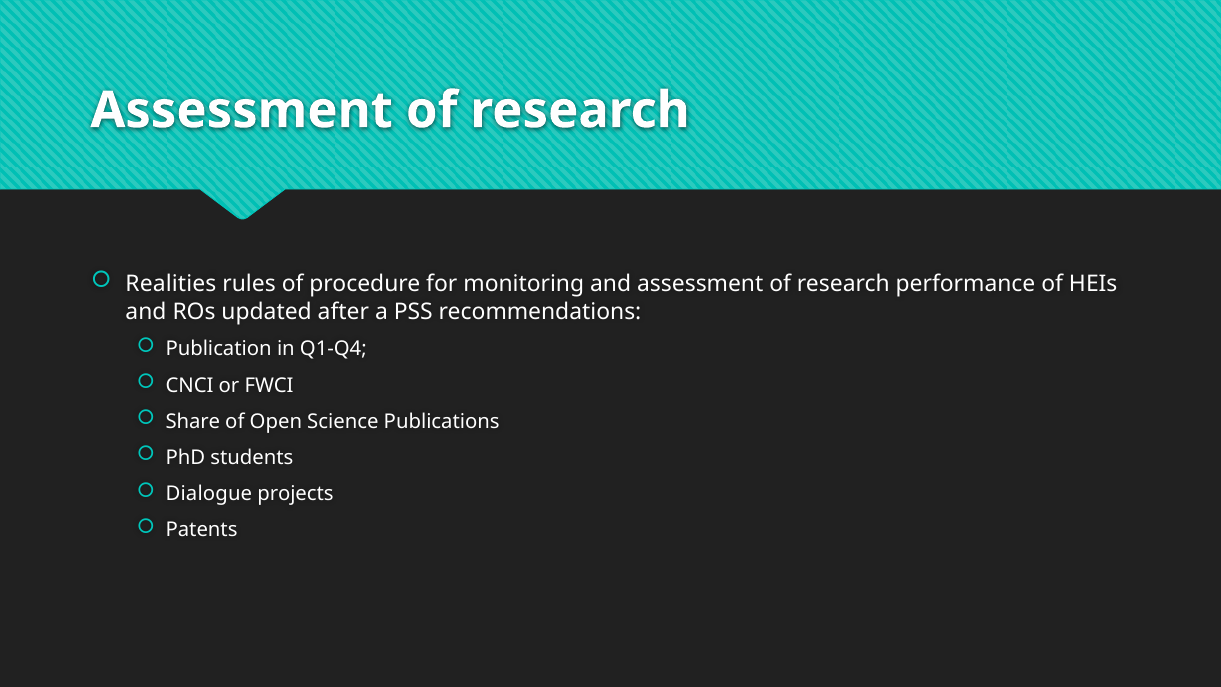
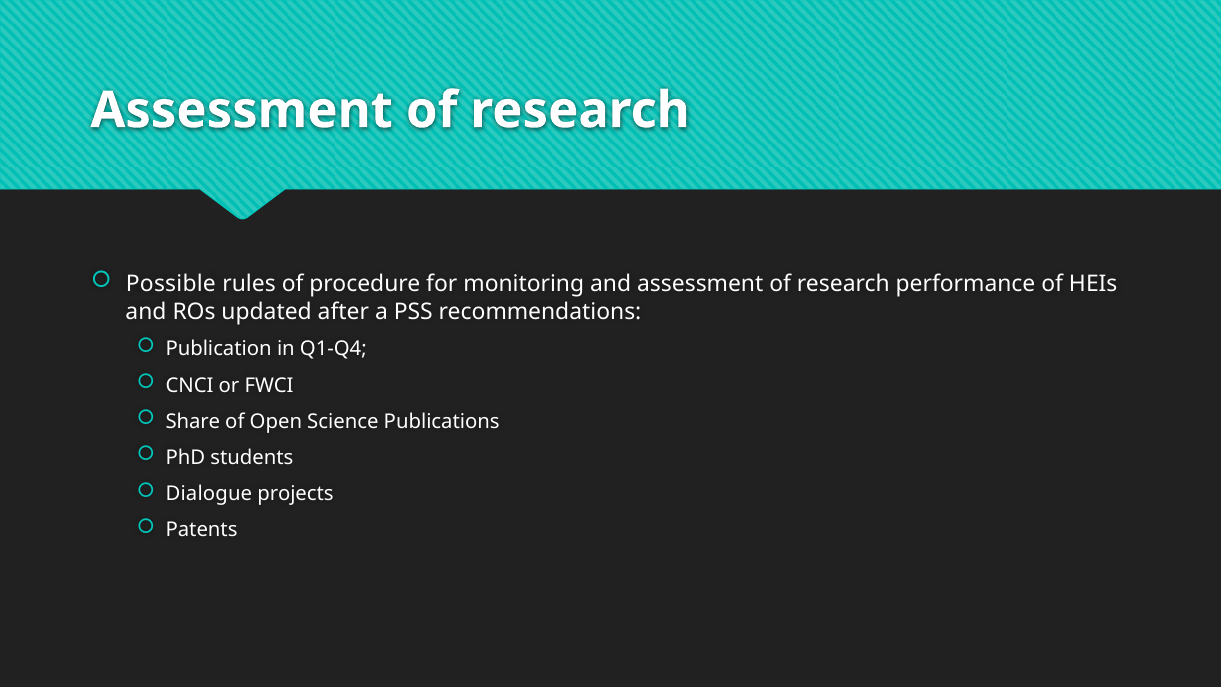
Realities: Realities -> Possible (171, 284)
